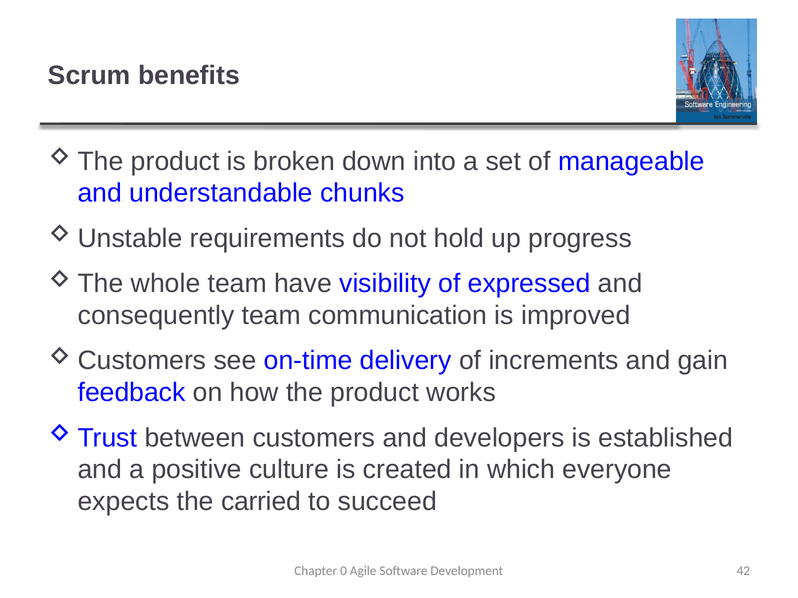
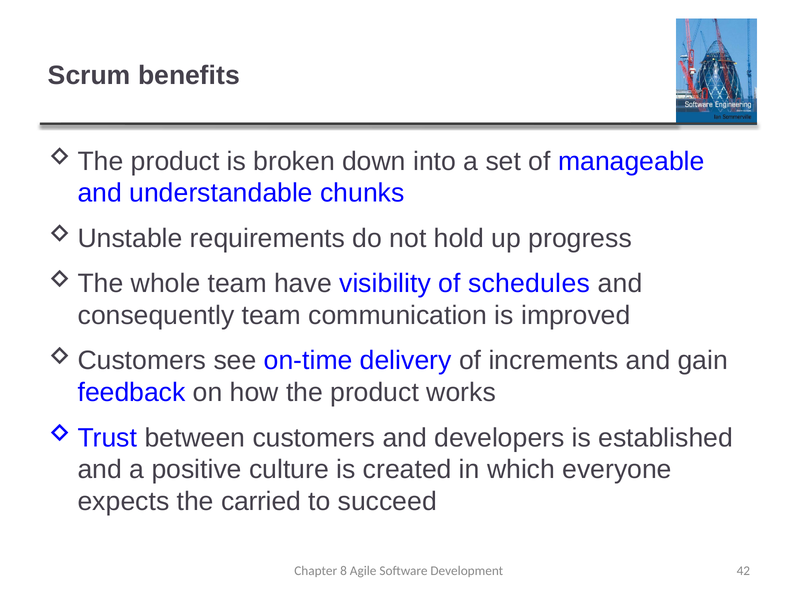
expressed: expressed -> schedules (529, 284)
0: 0 -> 8 (344, 572)
